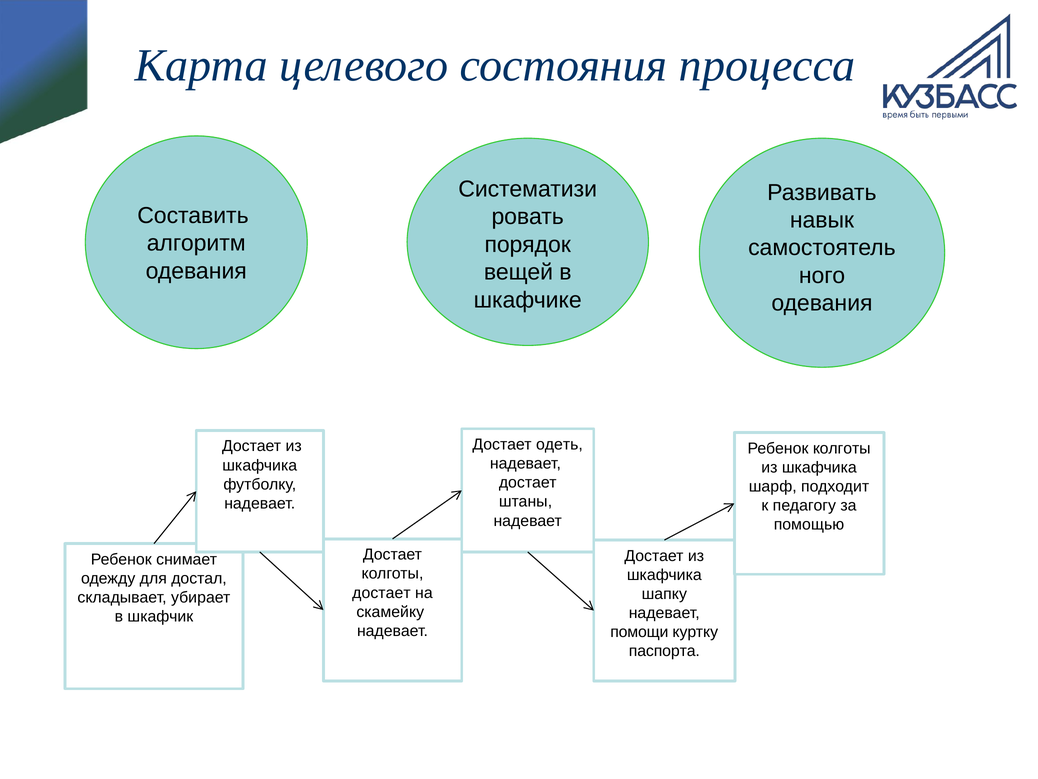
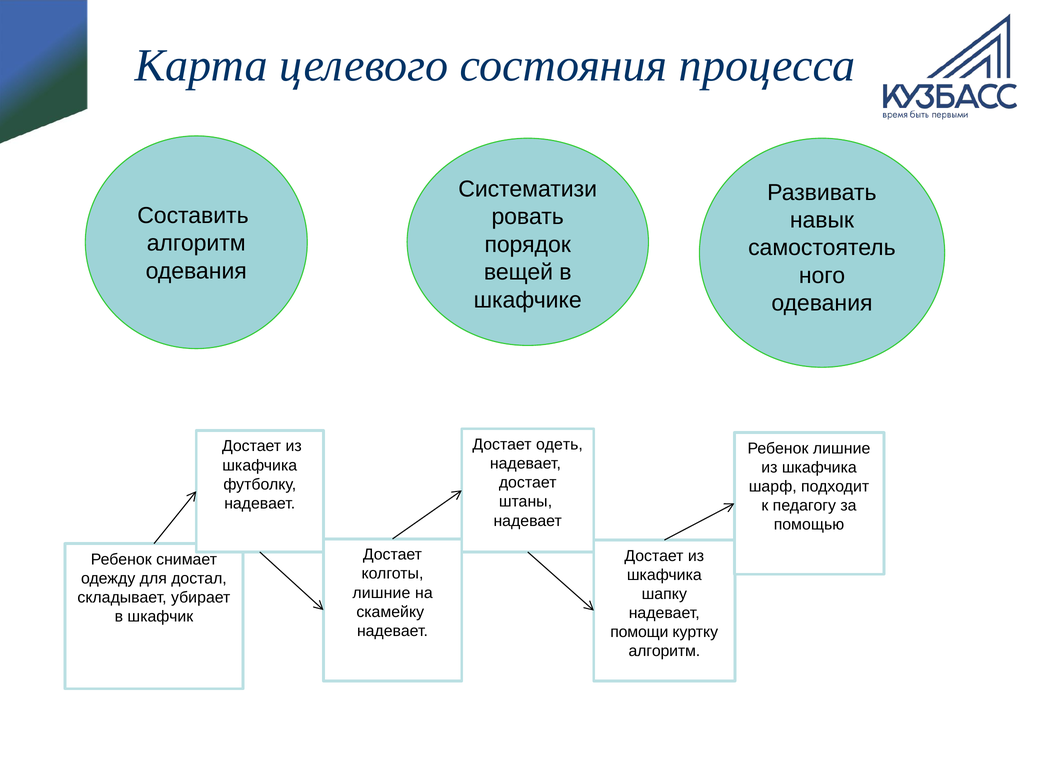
Ребенок колготы: колготы -> лишние (842, 448)
достает: достает -> лишние (381, 592)
паспорта: паспорта -> алгоритм (664, 651)
